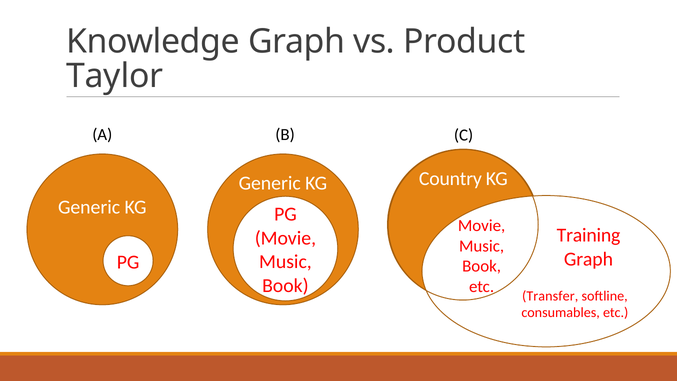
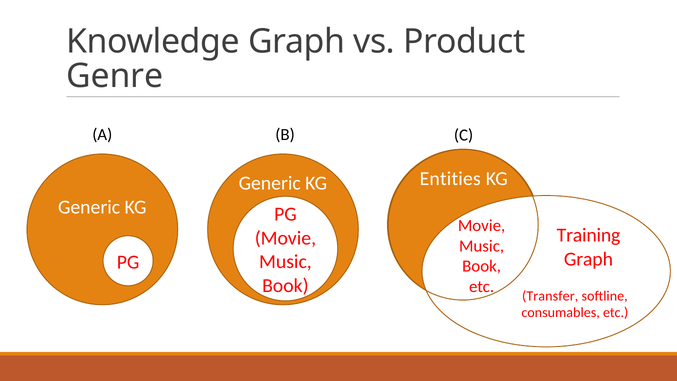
Taylor: Taylor -> Genre (115, 76)
Country: Country -> Entities (450, 179)
